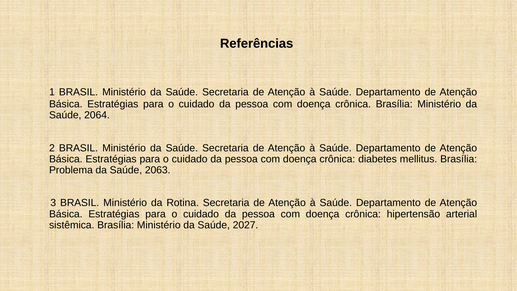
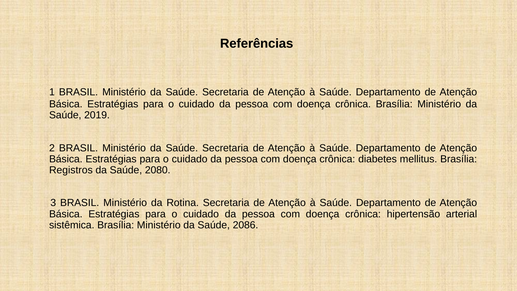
2064: 2064 -> 2019 (97, 115)
Problema: Problema -> Registros (71, 170)
2063: 2063 -> 2080 (158, 170)
2027: 2027 -> 2086 (246, 225)
